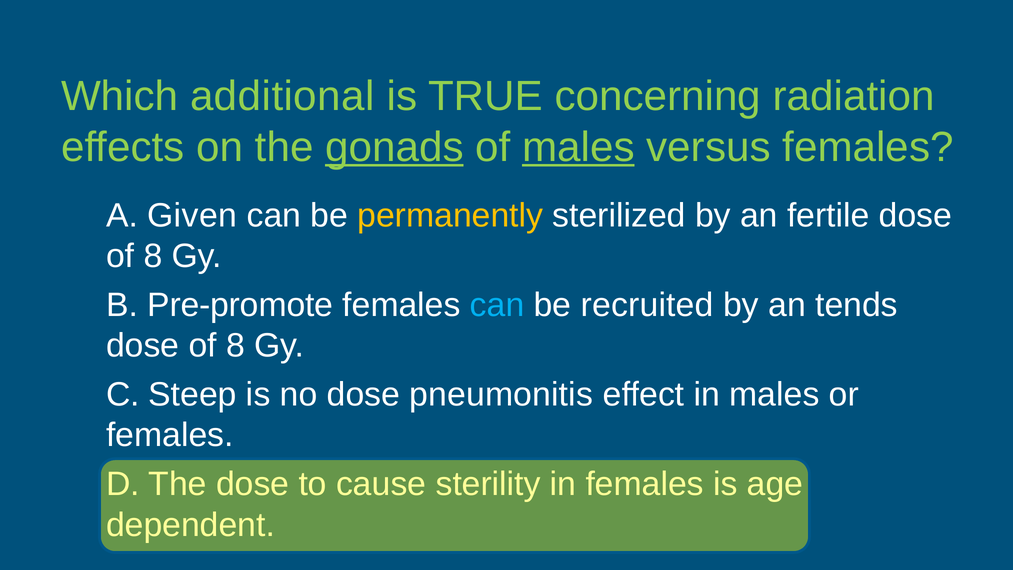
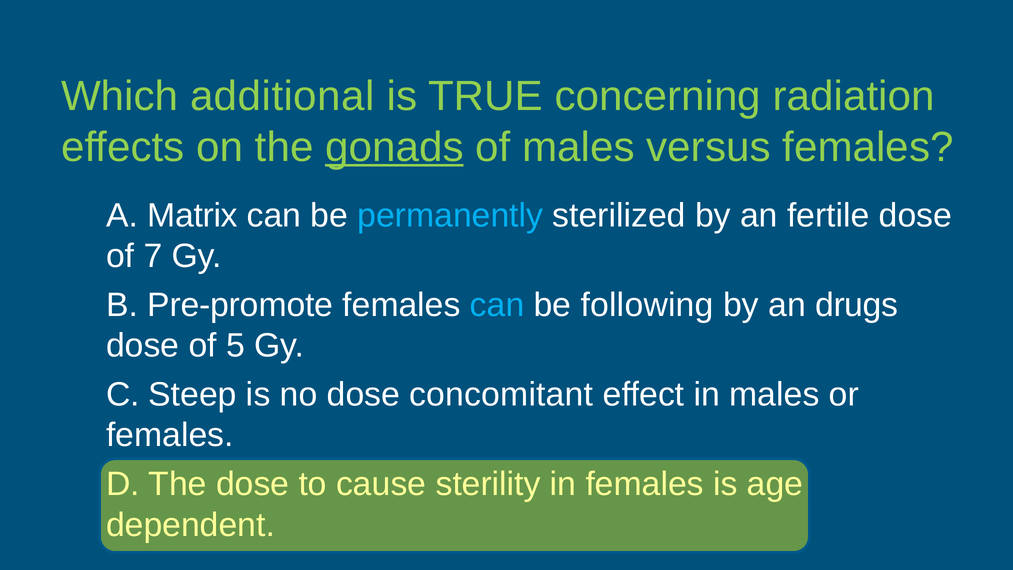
males underline: present -> none (578, 147)
Given: Given -> Matrix (192, 216)
permanently colour: yellow -> light blue (450, 216)
8: 8 -> 7 (153, 256)
recruited: recruited -> following (647, 305)
tends: tends -> drugs (857, 305)
8: 8 -> 5 (235, 346)
pneumonitis: pneumonitis -> concomitant (501, 395)
